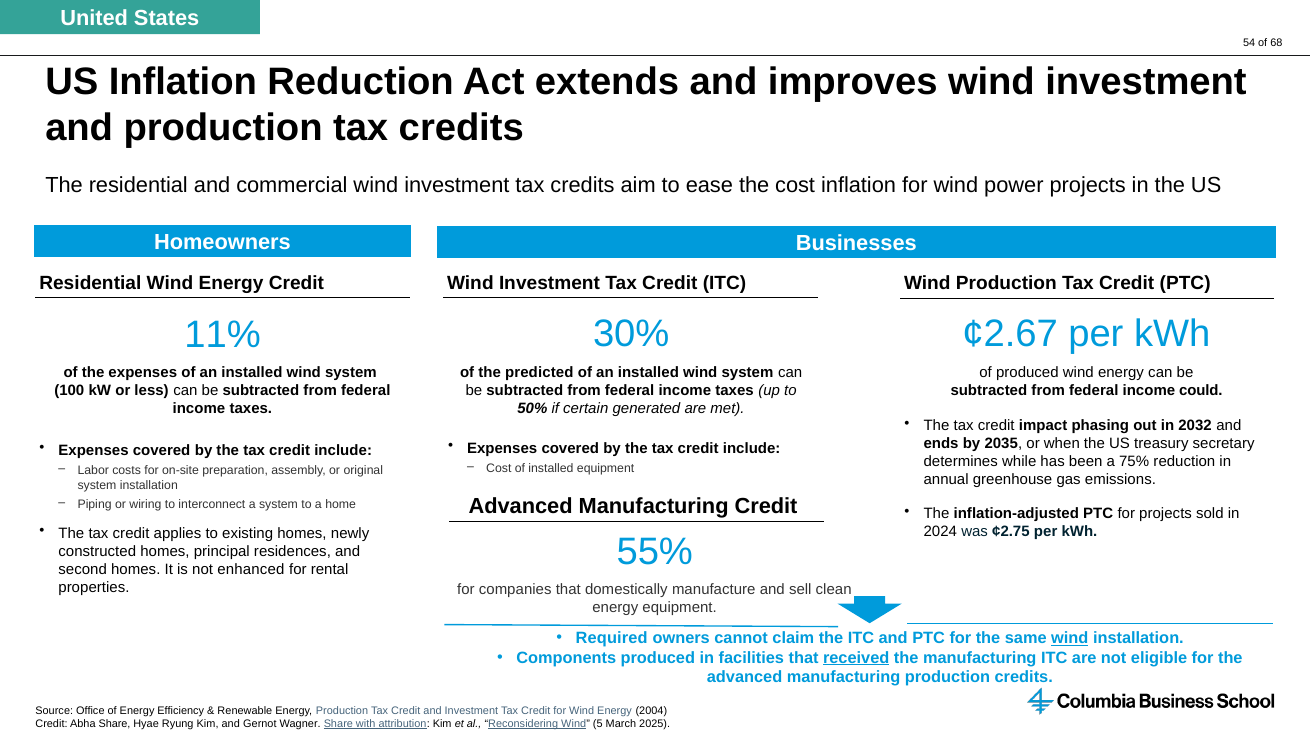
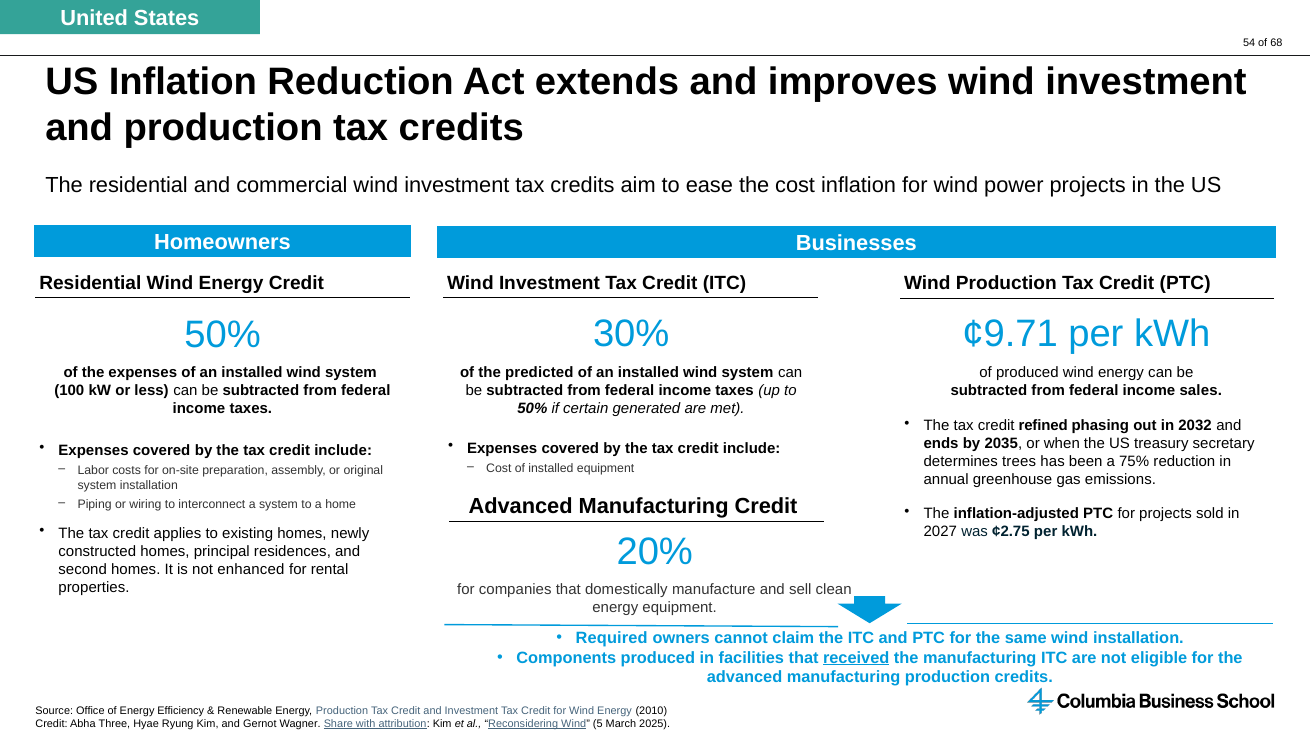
¢2.67: ¢2.67 -> ¢9.71 (1010, 334)
11%: 11% -> 50% (223, 334)
could: could -> sales (1201, 391)
impact: impact -> refined (1043, 425)
while: while -> trees (1019, 461)
2024: 2024 -> 2027 (940, 532)
55%: 55% -> 20% (655, 551)
wind underline: present -> none (1070, 638)
2004: 2004 -> 2010 (651, 711)
Abha Share: Share -> Three (114, 724)
